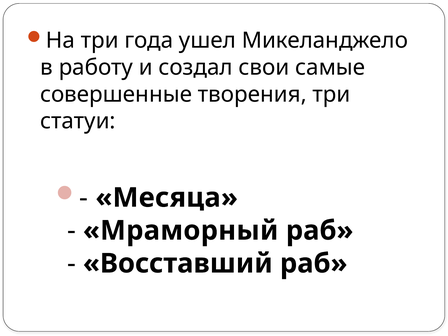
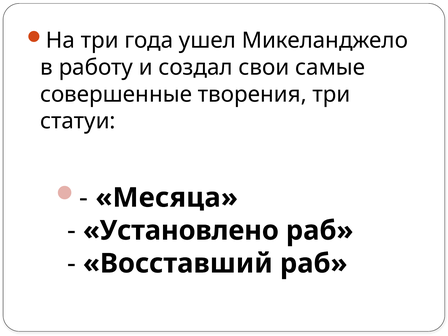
Мраморный: Мраморный -> Установлено (181, 231)
